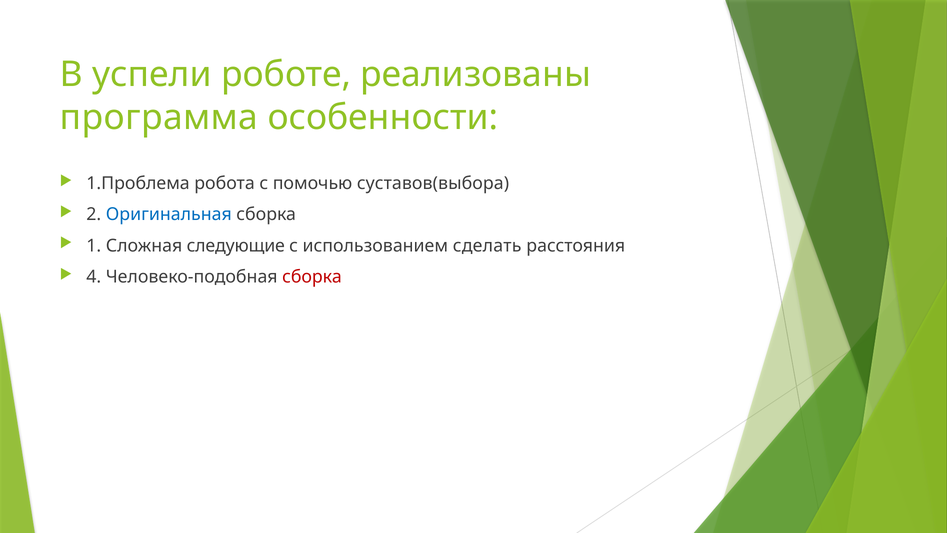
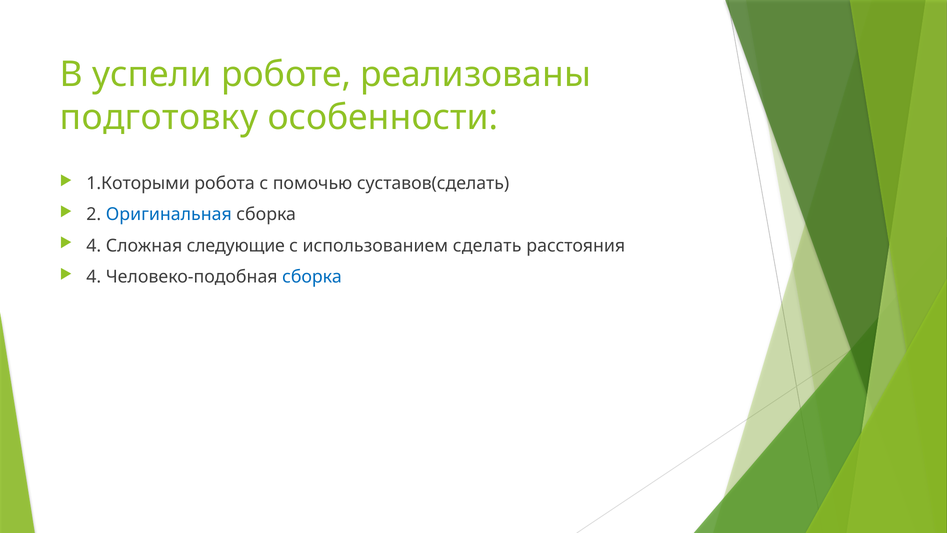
программа: программа -> подготовку (159, 117)
1.Проблема: 1.Проблема -> 1.Которыми (138, 183)
суставов(выбора: суставов(выбора -> суставов(сделать (433, 183)
1: 1 -> 4 (94, 246)
сборка colour: red -> blue (312, 277)
